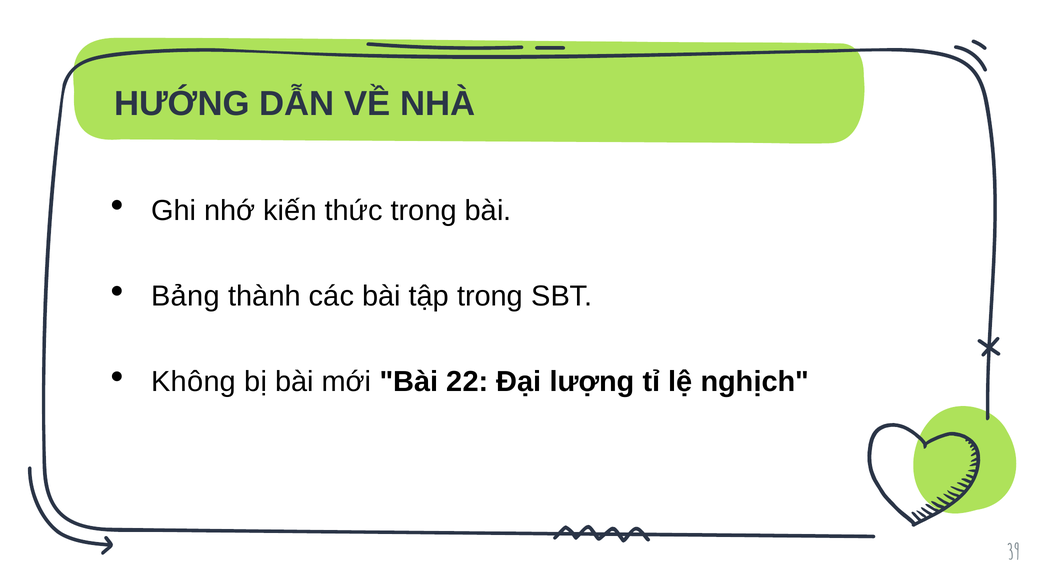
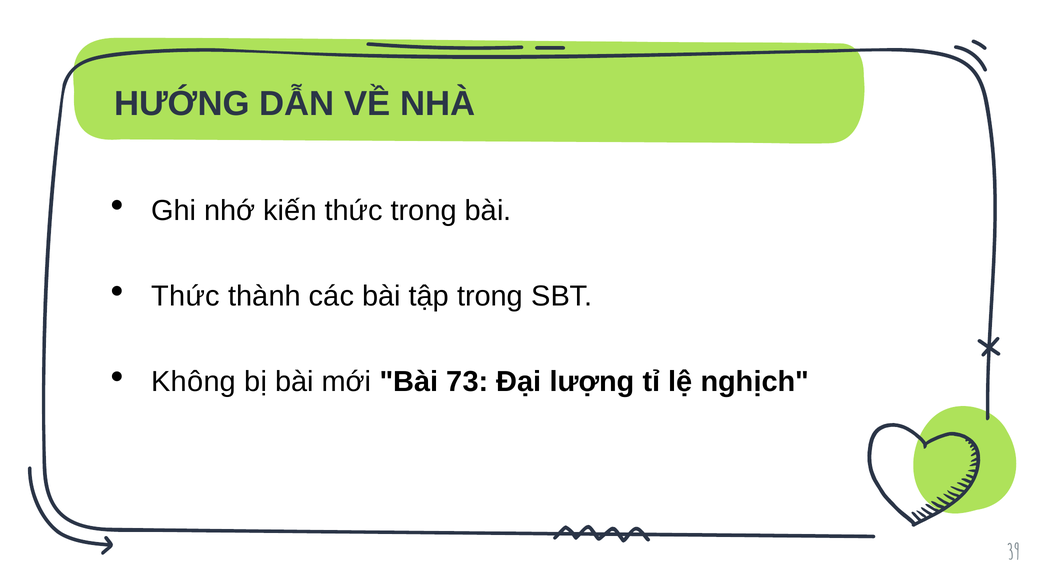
Bảng: Bảng -> Thức (186, 296)
22: 22 -> 73 (467, 382)
